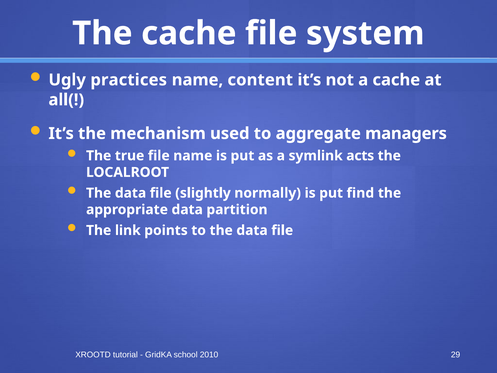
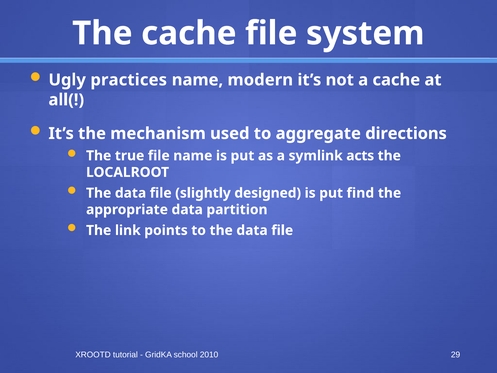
content: content -> modern (260, 80)
managers: managers -> directions (406, 133)
normally: normally -> designed (268, 193)
